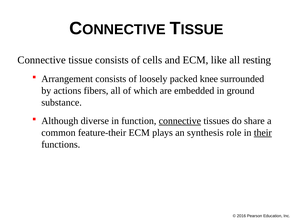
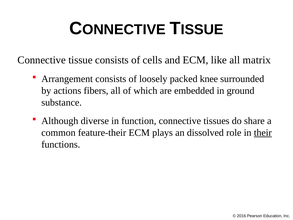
resting: resting -> matrix (257, 60)
connective underline: present -> none (180, 121)
synthesis: synthesis -> dissolved (205, 133)
